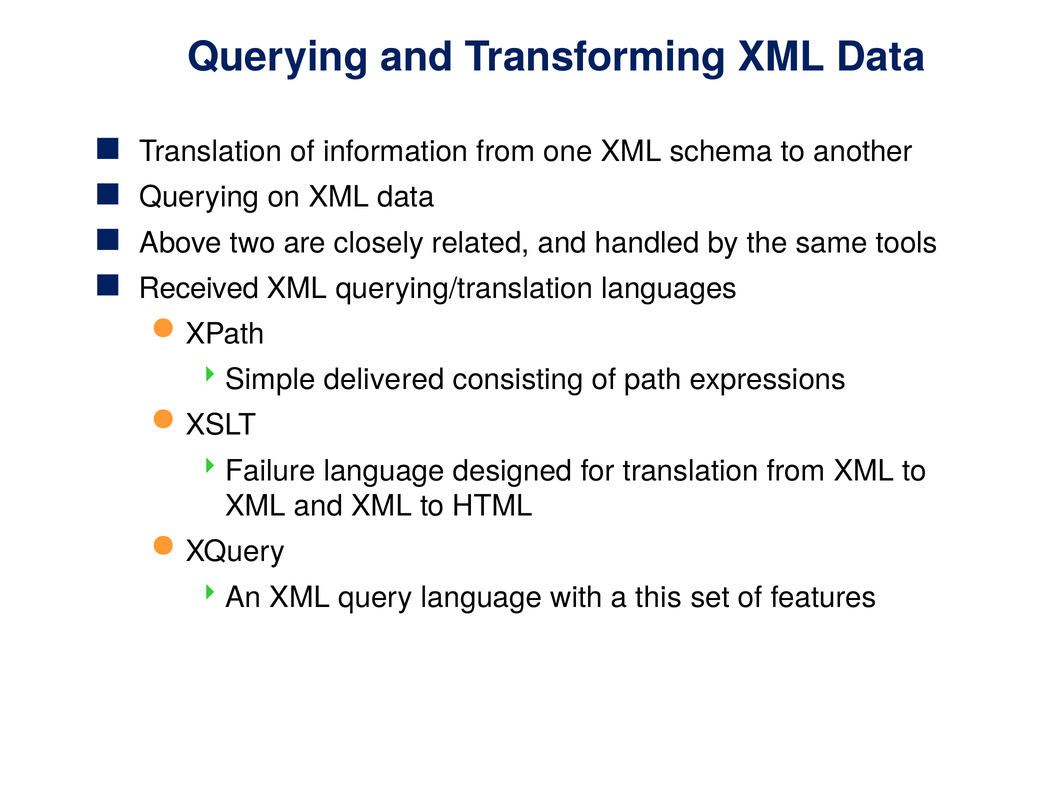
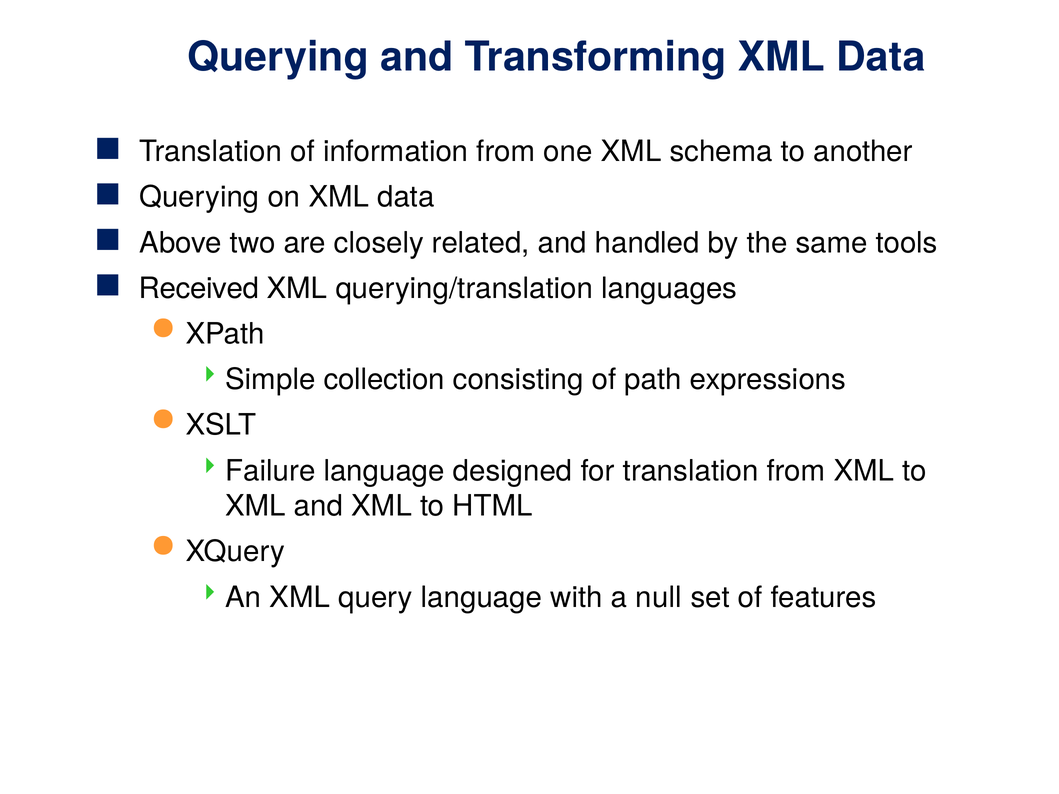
delivered: delivered -> collection (384, 380)
this: this -> null (659, 598)
